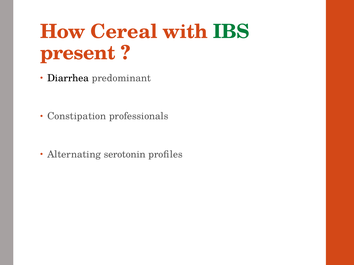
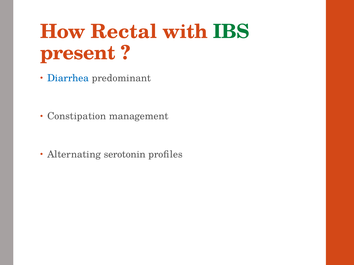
Cereal: Cereal -> Rectal (124, 32)
Diarrhea colour: black -> blue (68, 78)
professionals: professionals -> management (139, 116)
